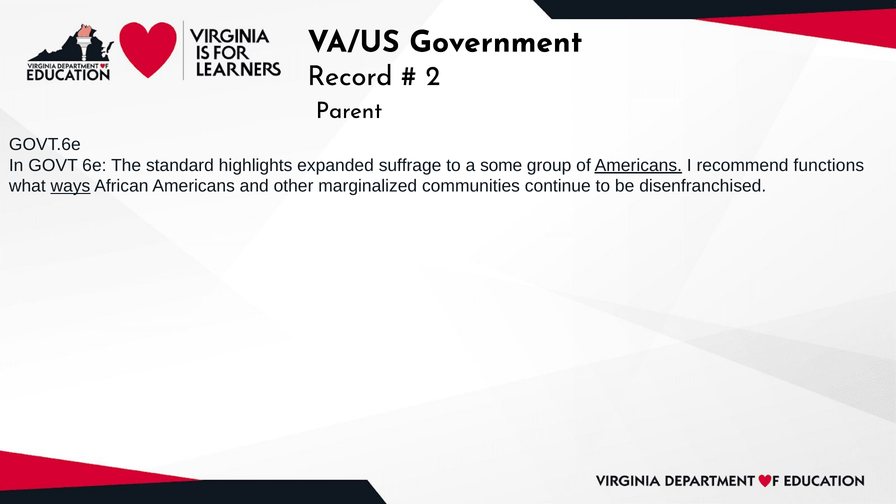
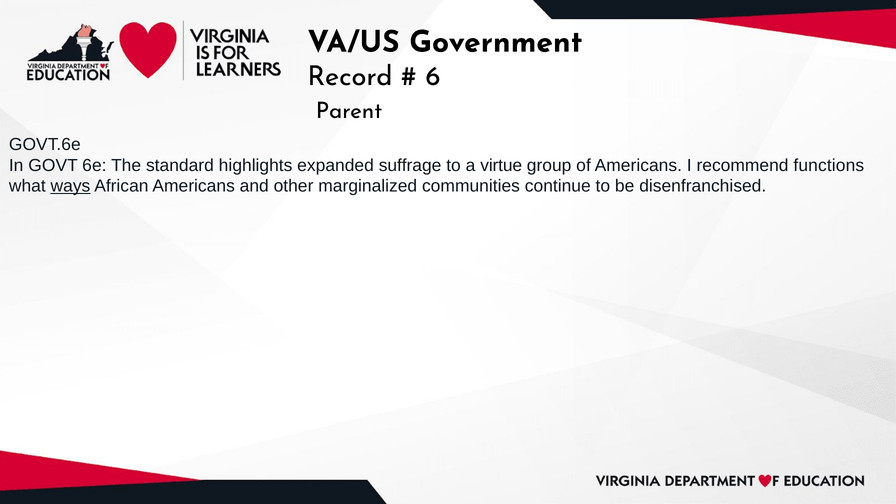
2: 2 -> 6 (433, 76)
some: some -> virtue (501, 165)
Americans underline: present -> none (638, 165)
